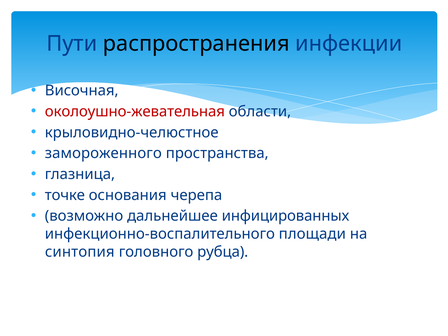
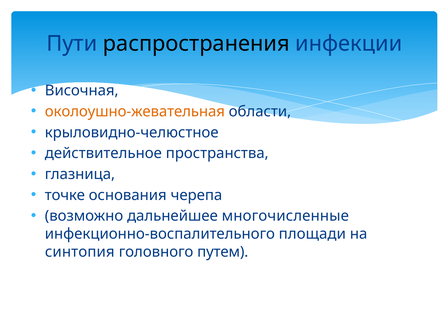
околоушно-жевательная colour: red -> orange (135, 112)
замороженного: замороженного -> действительное (103, 153)
инфицированных: инфицированных -> многочисленные (285, 216)
рубца: рубца -> путем (223, 252)
